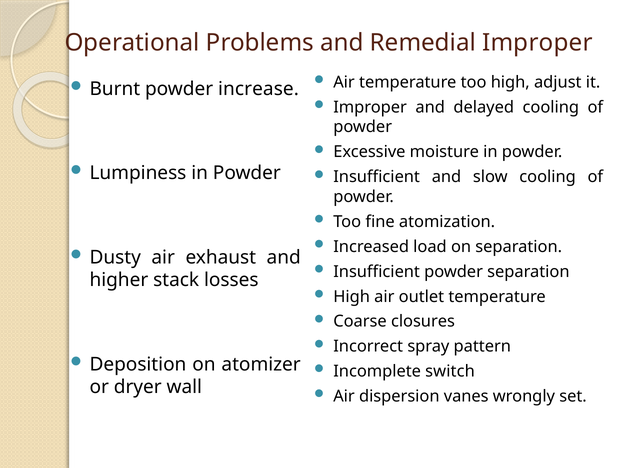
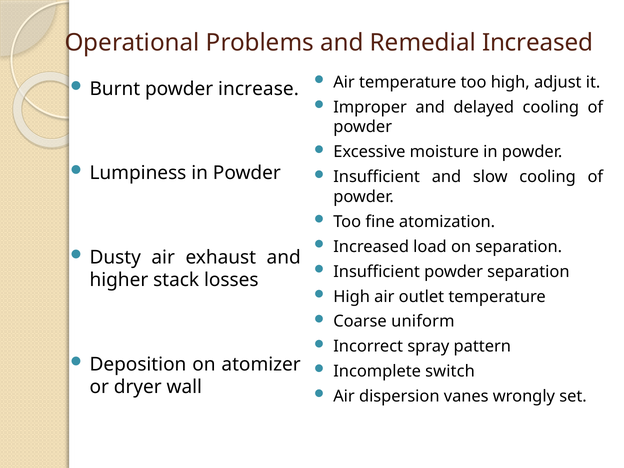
Remedial Improper: Improper -> Increased (538, 43)
closures: closures -> uniform (423, 322)
